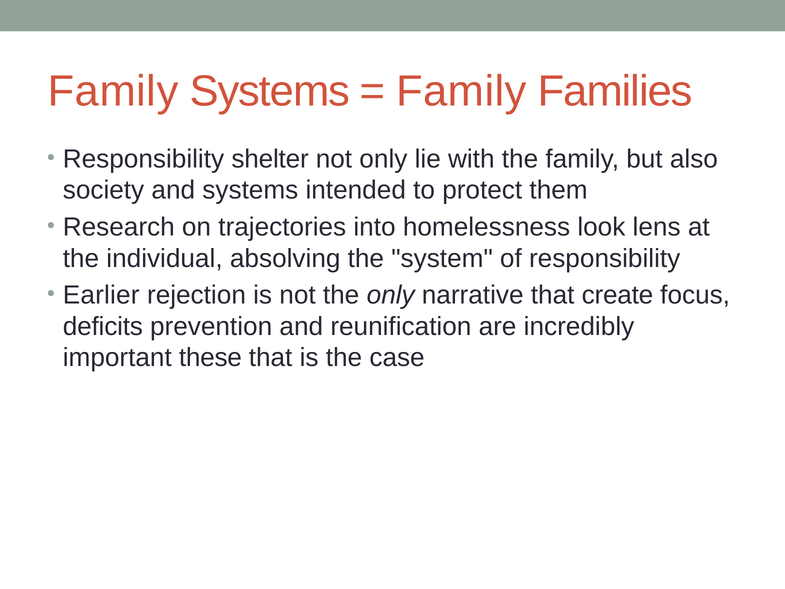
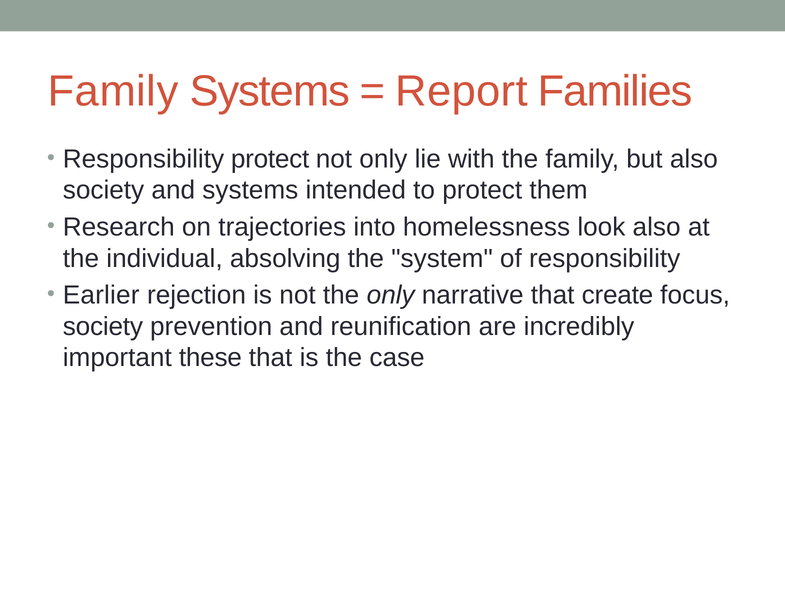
Family: Family -> Report (462, 91)
Responsibility shelter: shelter -> protect (270, 159)
look lens: lens -> also (657, 227)
deficits: deficits -> society (103, 326)
